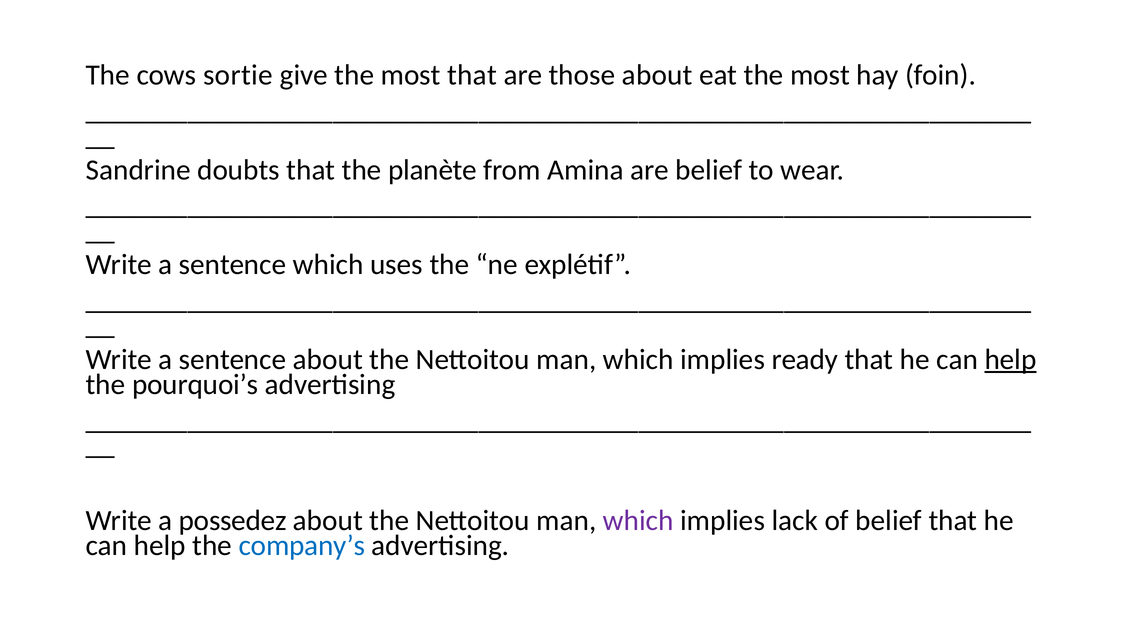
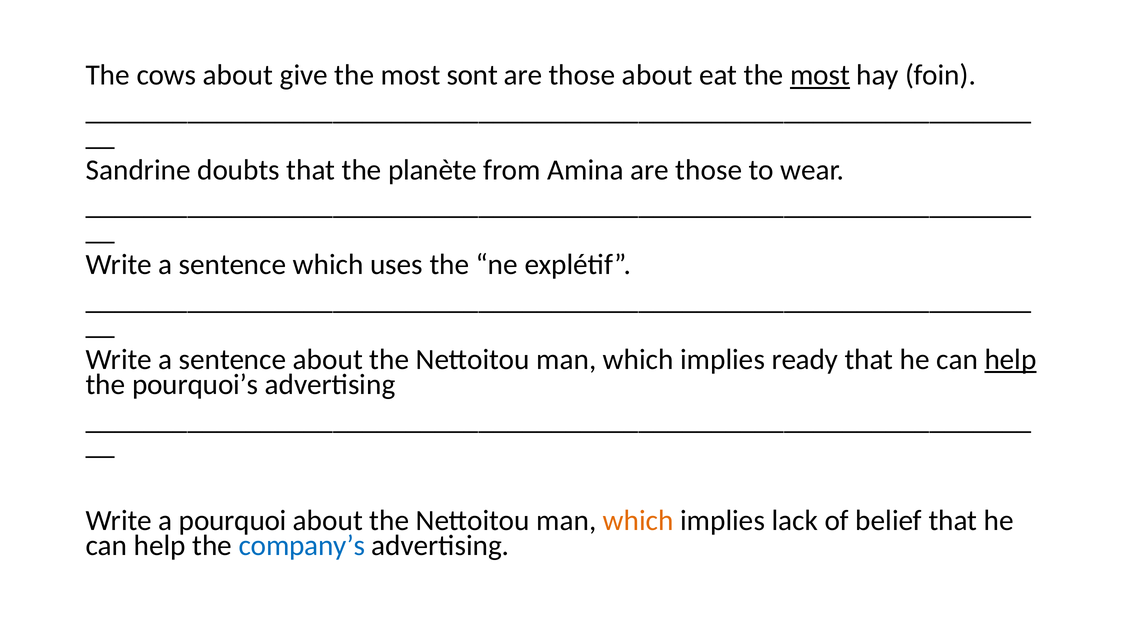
cows sortie: sortie -> about (238, 75)
most that: that -> sont (472, 75)
most underline: none -> present (820, 75)
Amina are belief: belief -> those (709, 170)
possedez: possedez -> pourquoi (233, 520)
which colour: purple -> orange (638, 520)
